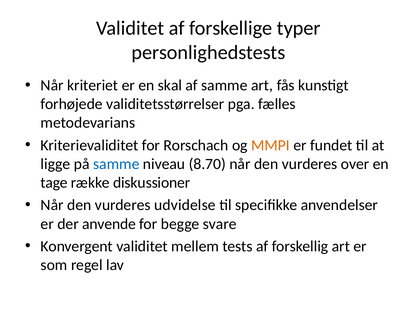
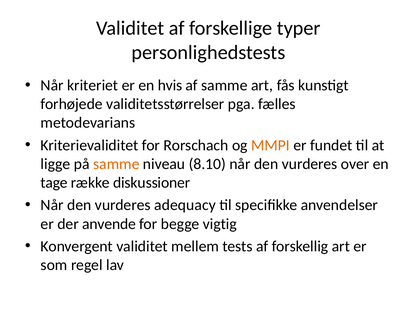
skal: skal -> hvis (170, 86)
samme colour: blue -> orange (116, 164)
8.70: 8.70 -> 8.10 (207, 164)
udvidelse: udvidelse -> adequacy (185, 206)
svare: svare -> vigtig (220, 224)
